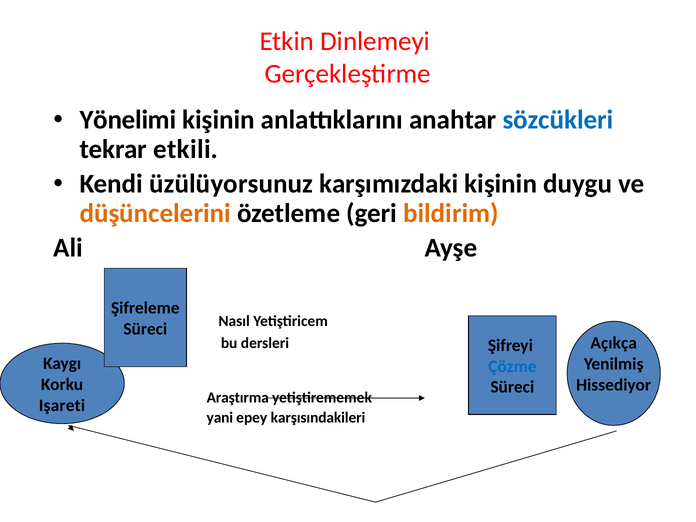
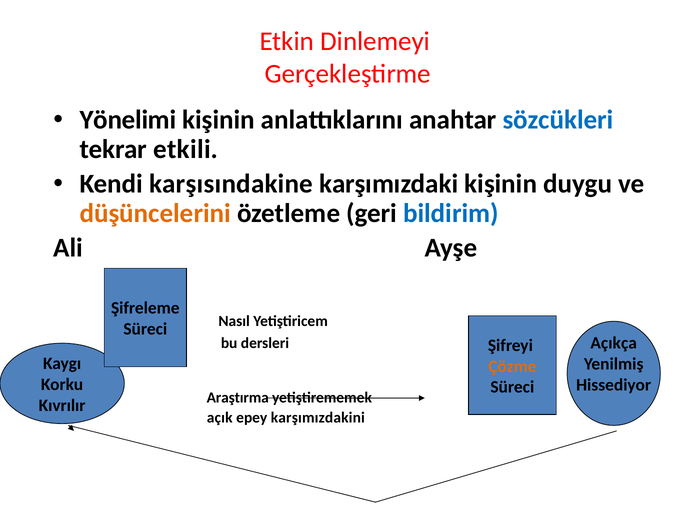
üzülüyorsunuz: üzülüyorsunuz -> karşısındakine (231, 184)
bildirim colour: orange -> blue (451, 213)
Çözme colour: blue -> orange (512, 366)
Işareti: Işareti -> Kıvrılır (62, 406)
yani: yani -> açık (220, 418)
karşısındakileri: karşısındakileri -> karşımızdakini (318, 418)
